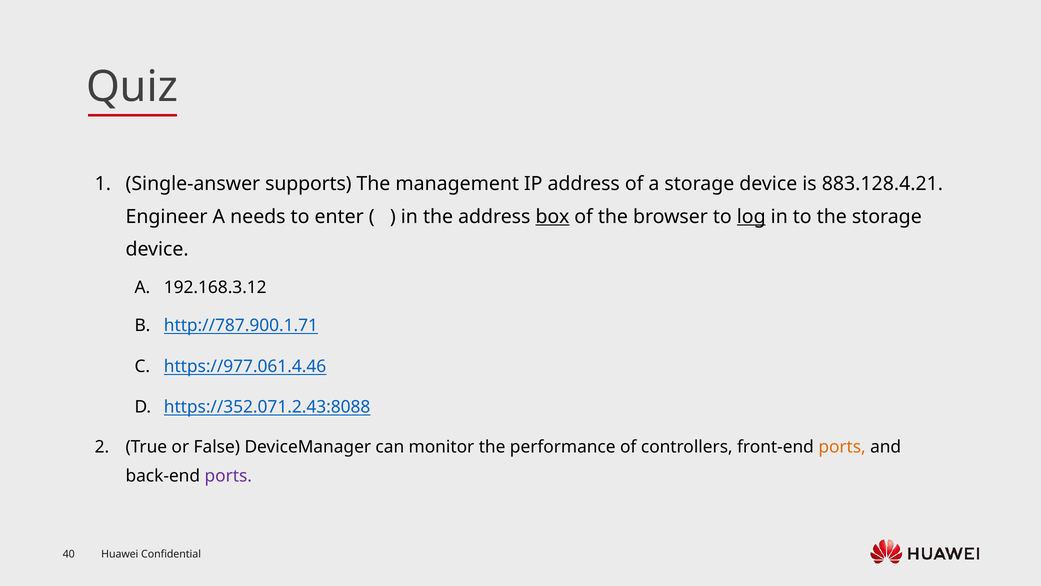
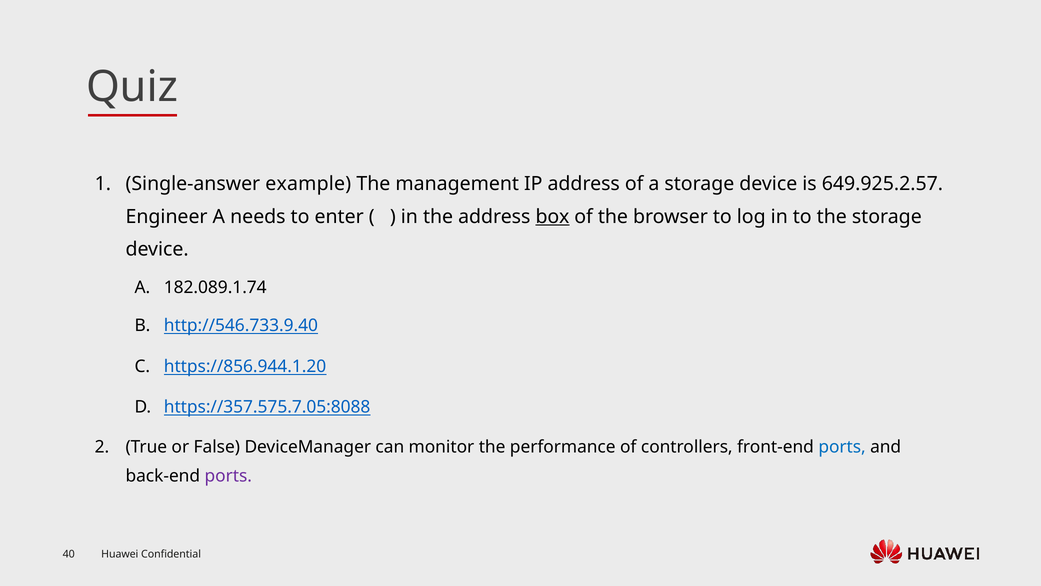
supports: supports -> example (308, 184)
883.128.4.21: 883.128.4.21 -> 649.925.2.57 (882, 184)
log underline: present -> none (751, 217)
192.168.3.12: 192.168.3.12 -> 182.089.1.74 (215, 287)
http://787.900.1.71: http://787.900.1.71 -> http://546.733.9.40 (241, 325)
https://977.061.4.46: https://977.061.4.46 -> https://856.944.1.20 (245, 366)
https://352.071.2.43:8088: https://352.071.2.43:8088 -> https://357.575.7.05:8088 (267, 407)
ports colour: orange -> blue (842, 447)
